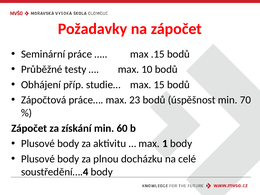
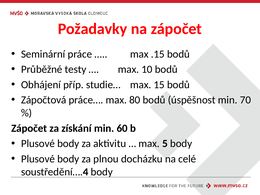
23: 23 -> 80 (135, 100)
1: 1 -> 5 (165, 144)
